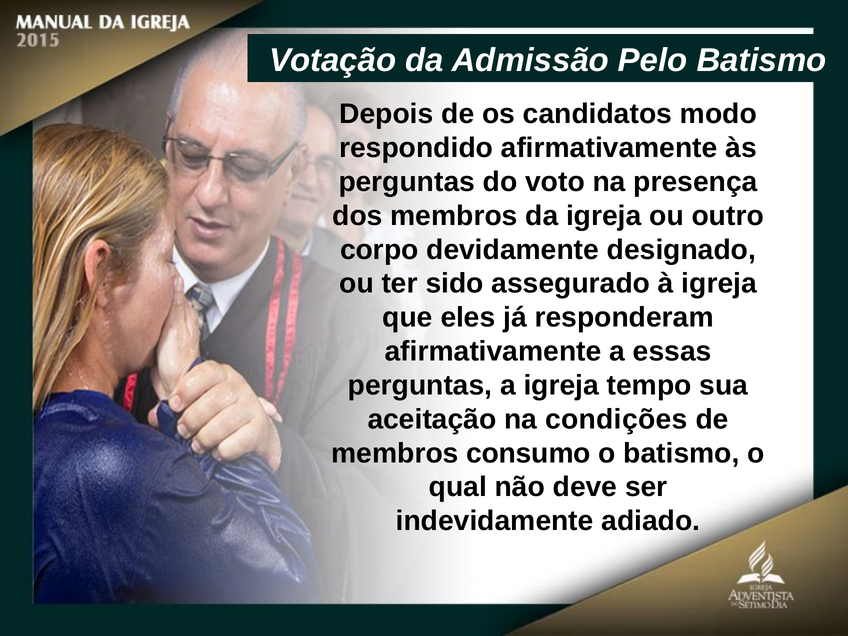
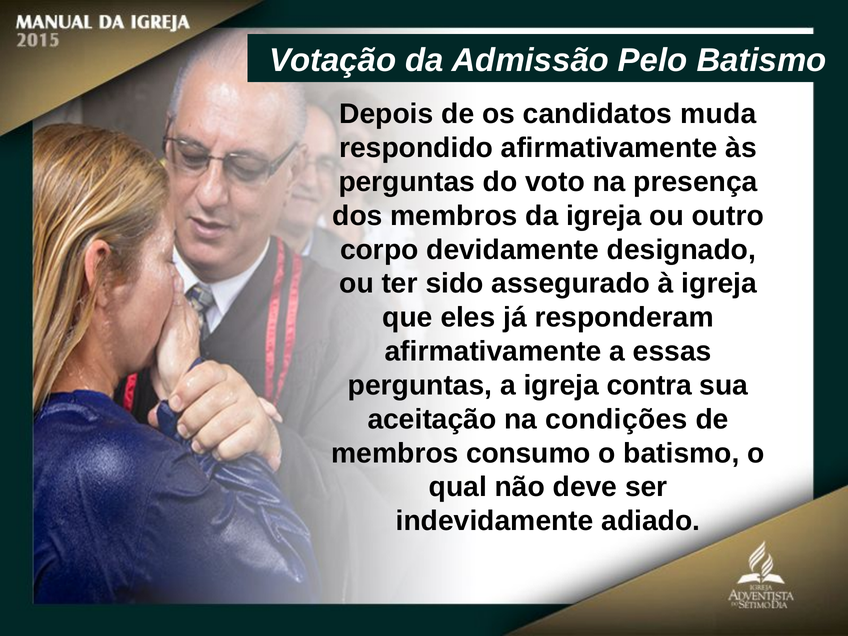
modo: modo -> muda (718, 114)
tempo: tempo -> contra (649, 385)
